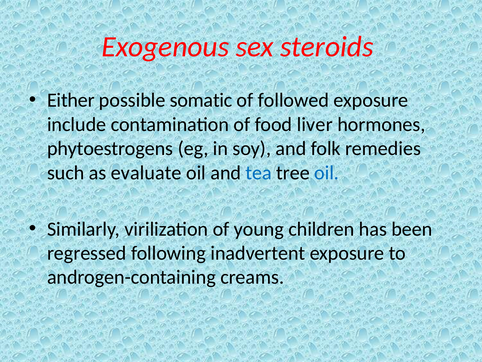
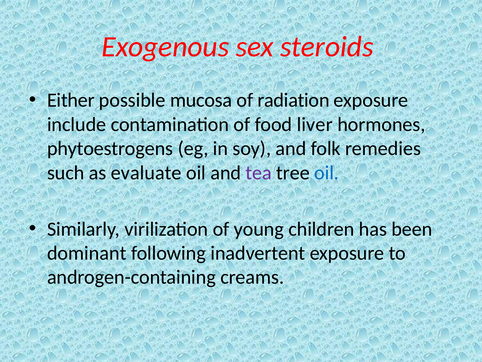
somatic: somatic -> mucosa (201, 100)
followed: followed -> radiation (293, 100)
tea colour: blue -> purple (259, 173)
regressed: regressed -> dominant (87, 253)
